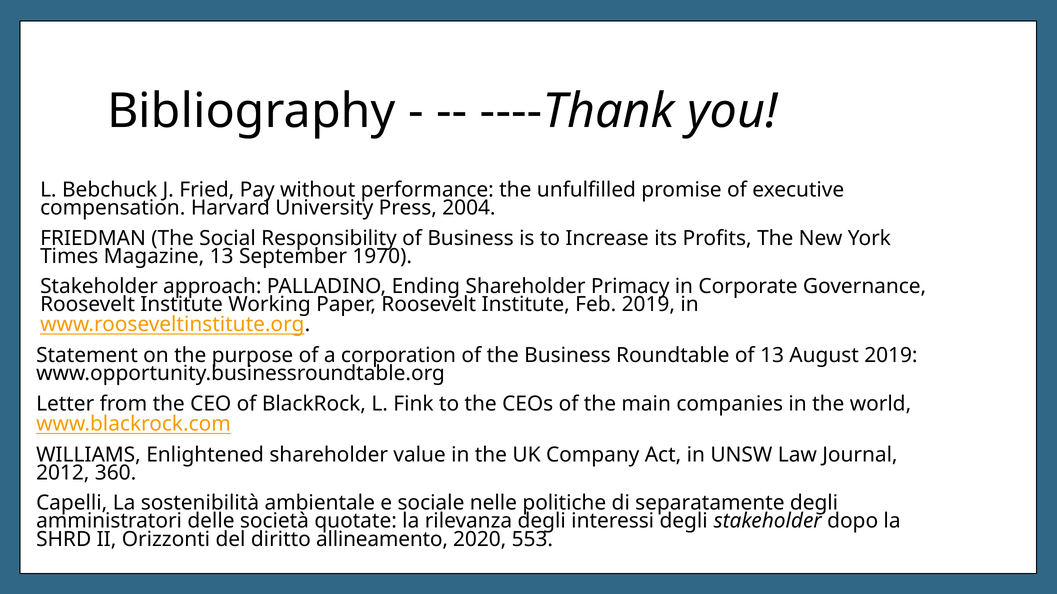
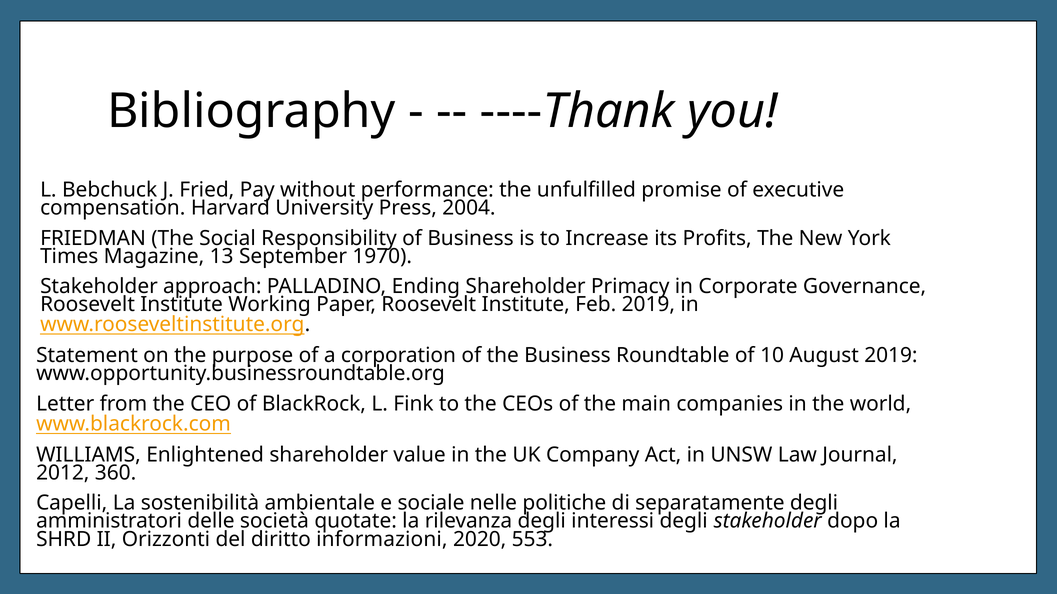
of 13: 13 -> 10 (772, 356)
allineamento: allineamento -> informazioni (382, 540)
